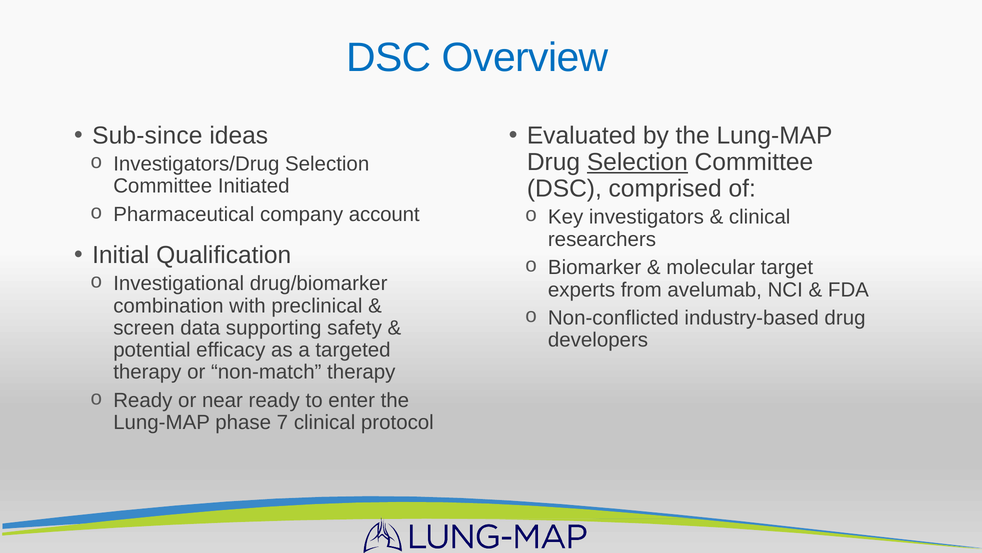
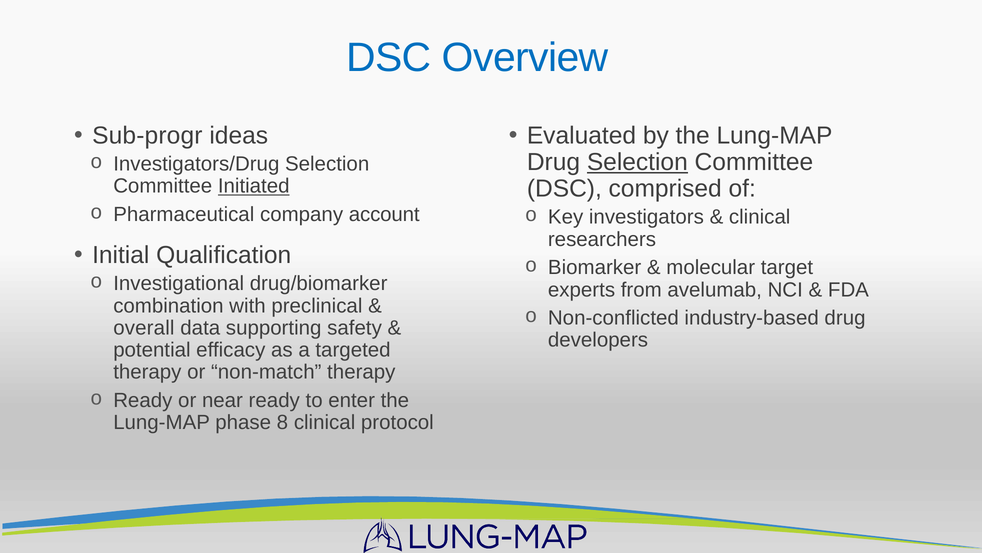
Sub-since: Sub-since -> Sub-progr (147, 135)
Initiated underline: none -> present (254, 186)
screen: screen -> overall (144, 328)
7: 7 -> 8 (282, 422)
